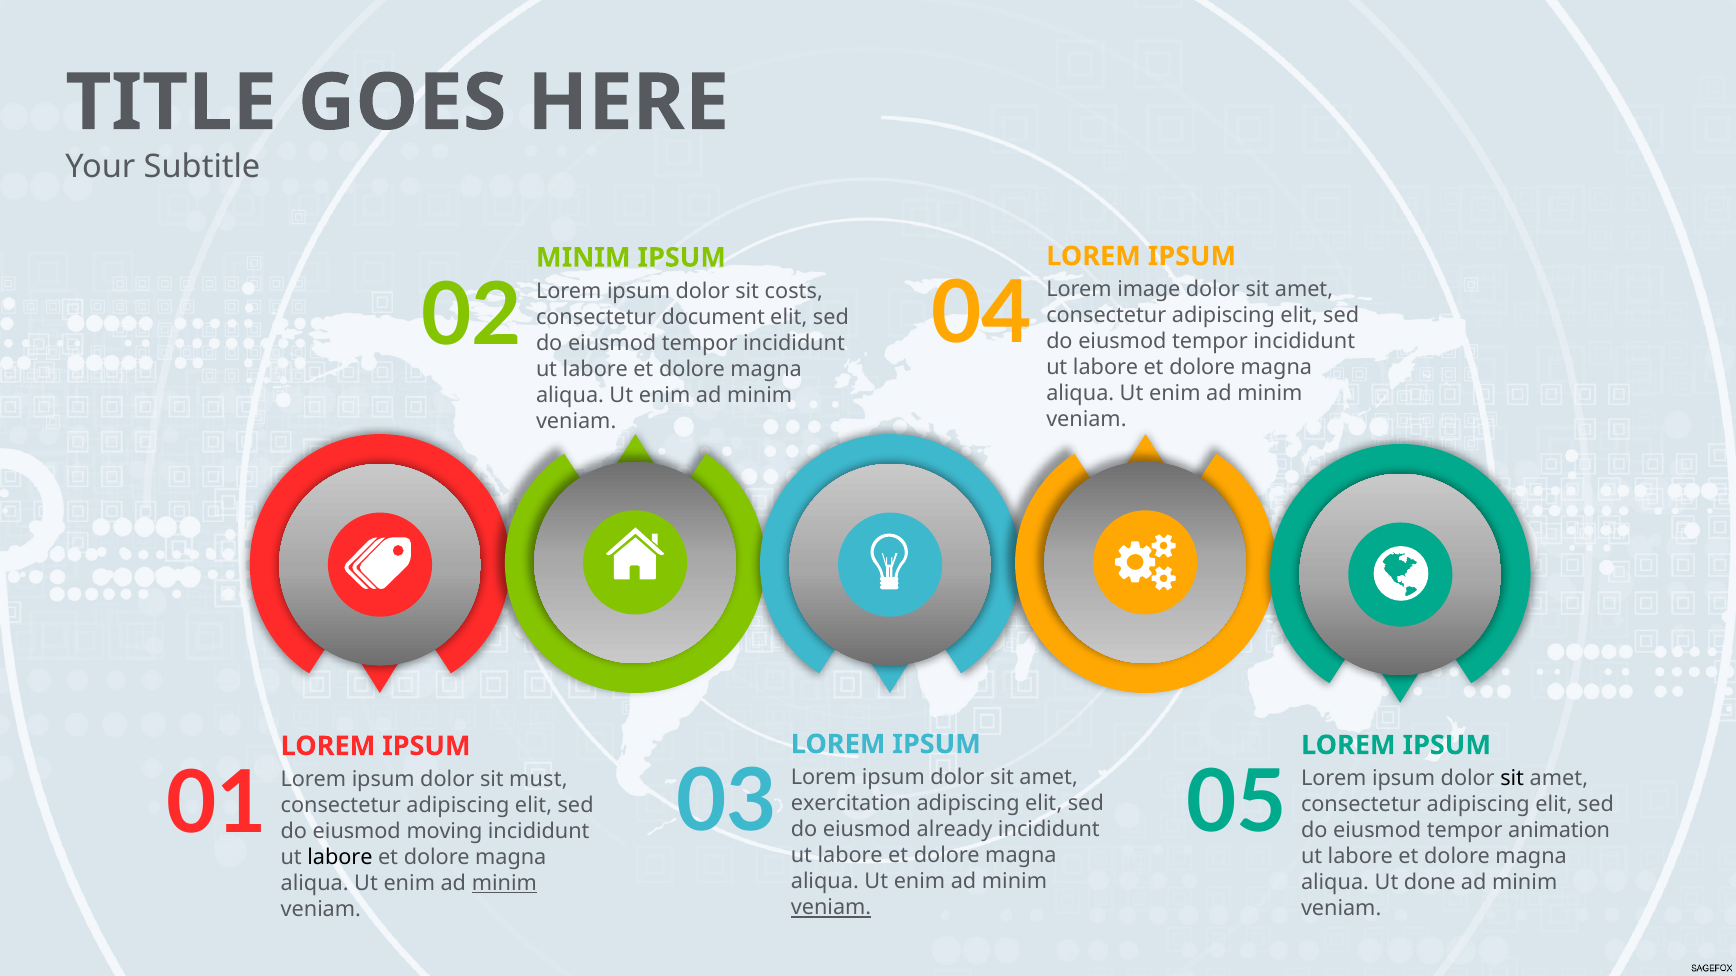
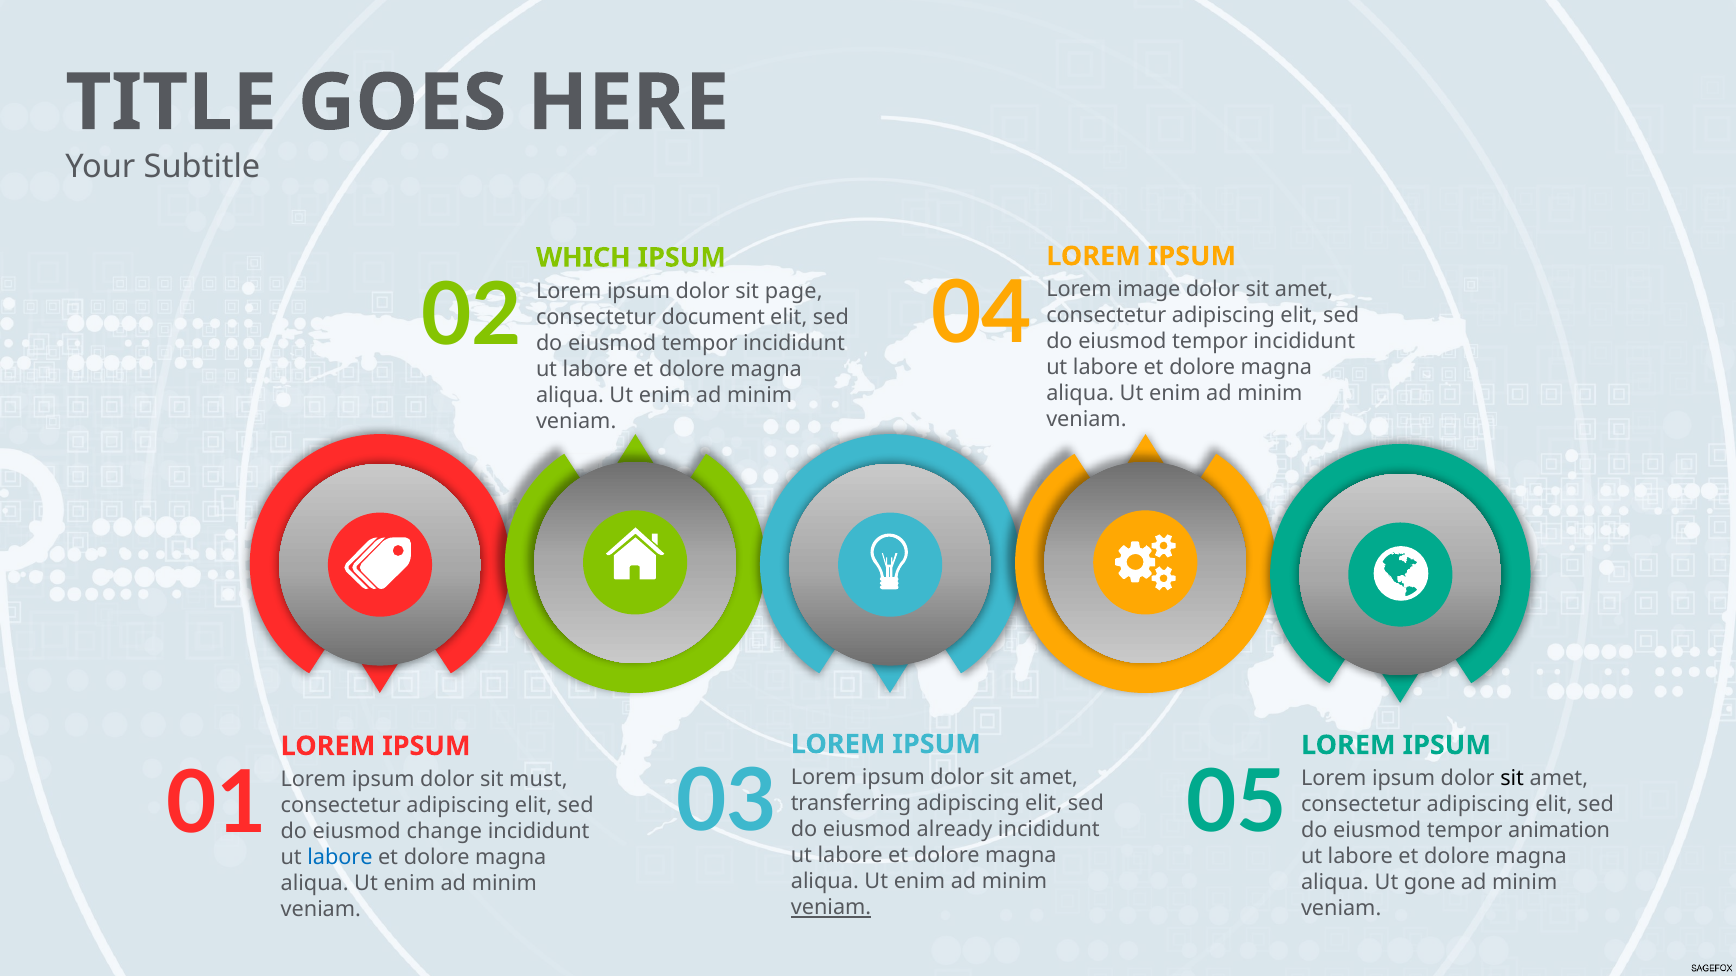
MINIM: MINIM -> WHICH (583, 258)
costs: costs -> page (794, 291)
exercitation: exercitation -> transferring (851, 804)
moving: moving -> change (444, 832)
labore colour: black -> blue (340, 858)
done: done -> gone (1430, 883)
minim underline: present -> none (504, 884)
